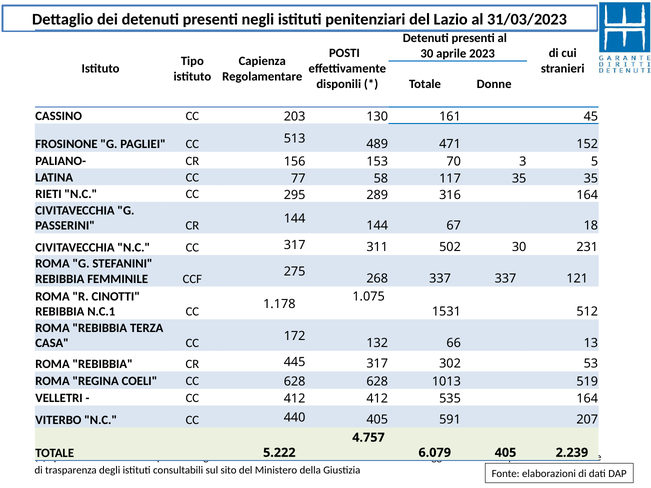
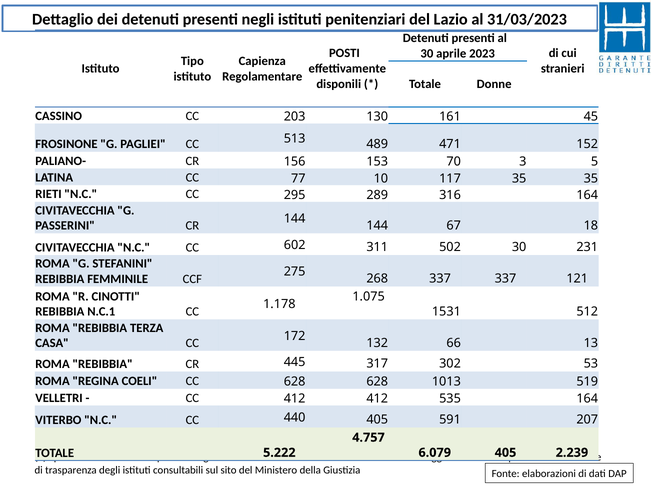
58: 58 -> 10 (381, 178)
CC 317: 317 -> 602 (295, 245)
